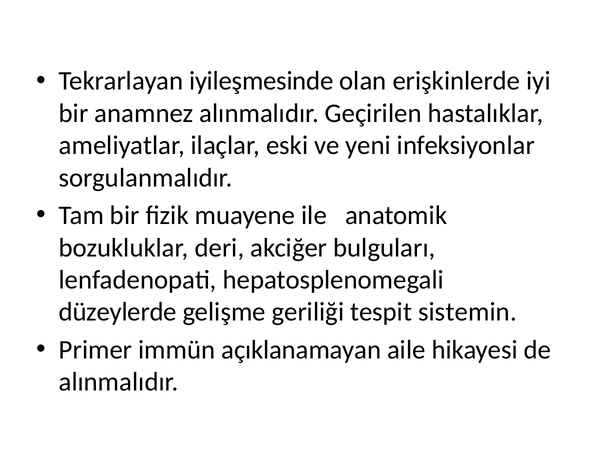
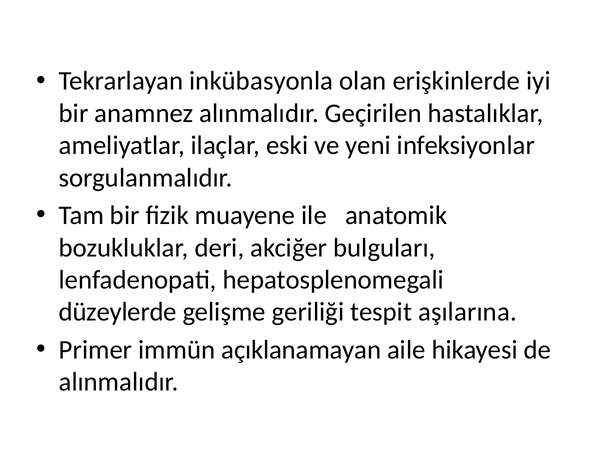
iyileşmesinde: iyileşmesinde -> inkübasyonla (261, 81)
sistemin: sistemin -> aşılarına (468, 312)
